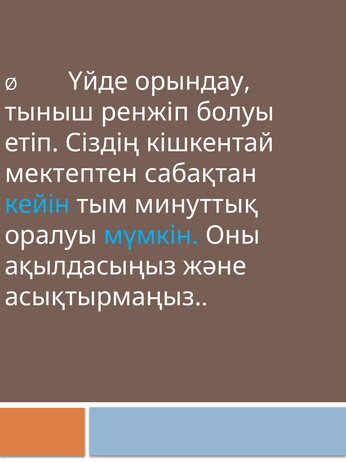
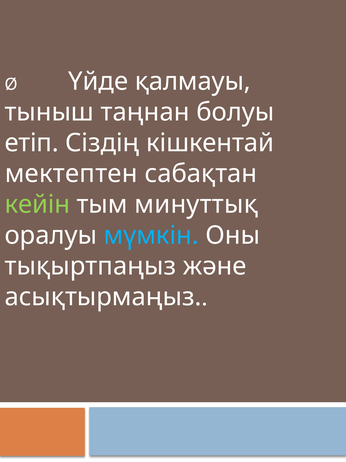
орындау: орындау -> қалмауы (193, 81)
ренжіп: ренжіп -> таңнан (145, 112)
кейін colour: light blue -> light green (37, 204)
ақылдасыңыз: ақылдасыңыз -> тықыртпаңыз (90, 266)
